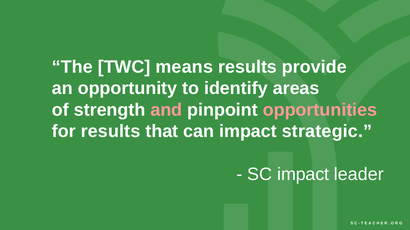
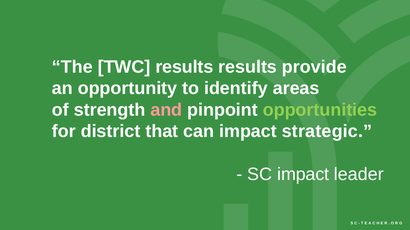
TWC means: means -> results (184, 67)
opportunities colour: pink -> light green (320, 110)
for results: results -> district (111, 132)
